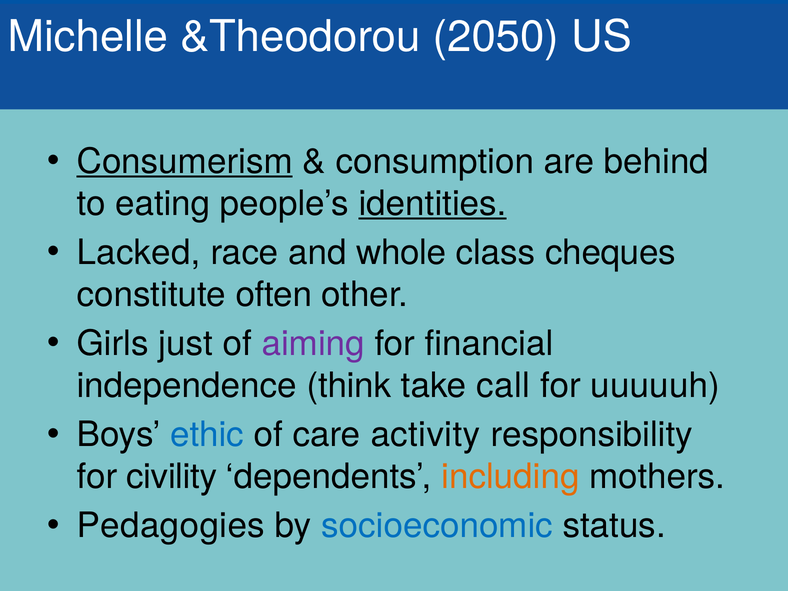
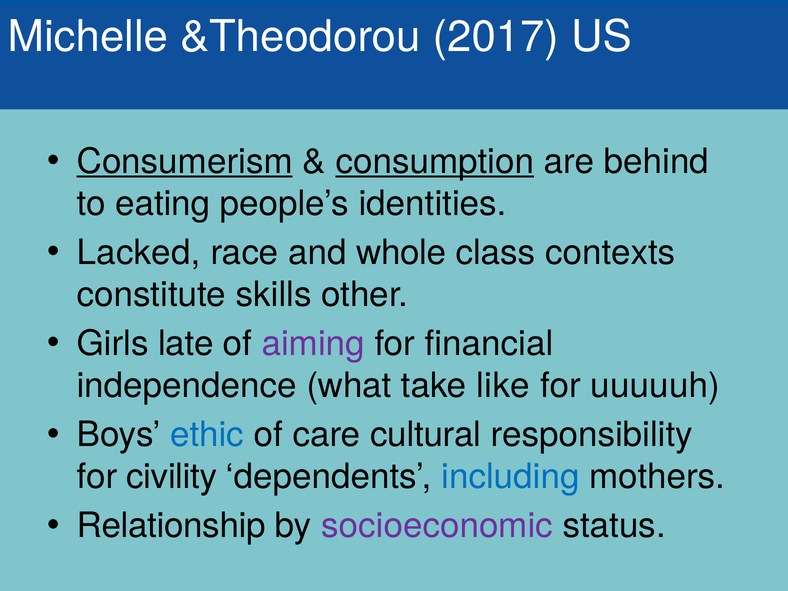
2050: 2050 -> 2017 (496, 37)
consumption underline: none -> present (435, 162)
identities underline: present -> none (433, 204)
cheques: cheques -> contexts (610, 253)
often: often -> skills (274, 295)
just: just -> late (186, 344)
think: think -> what (349, 386)
call: call -> like (503, 386)
activity: activity -> cultural (426, 435)
including colour: orange -> blue (510, 477)
Pedagogies: Pedagogies -> Relationship (171, 526)
socioeconomic colour: blue -> purple (437, 526)
